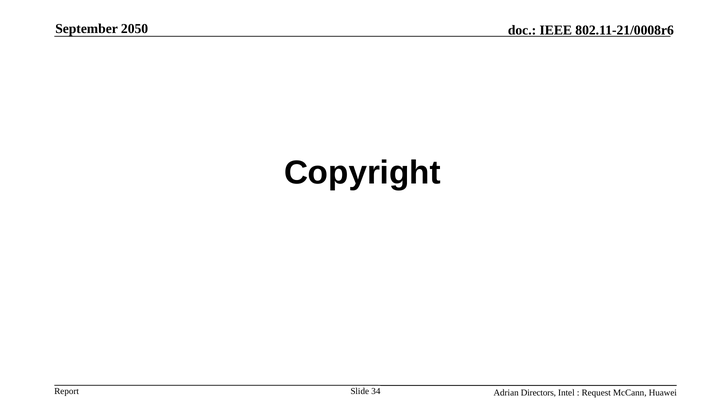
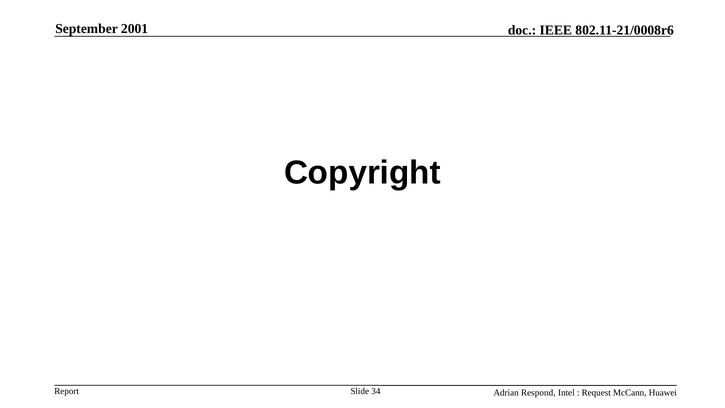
2050: 2050 -> 2001 (135, 29)
Directors: Directors -> Respond (538, 393)
